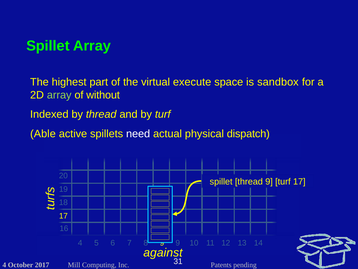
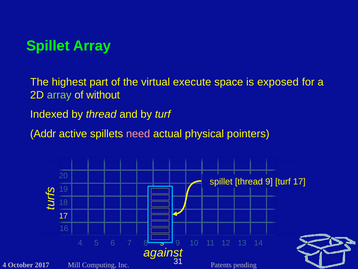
sandbox: sandbox -> exposed (278, 82)
Able: Able -> Addr (43, 134)
need colour: white -> pink (138, 134)
dispatch: dispatch -> pointers (248, 134)
